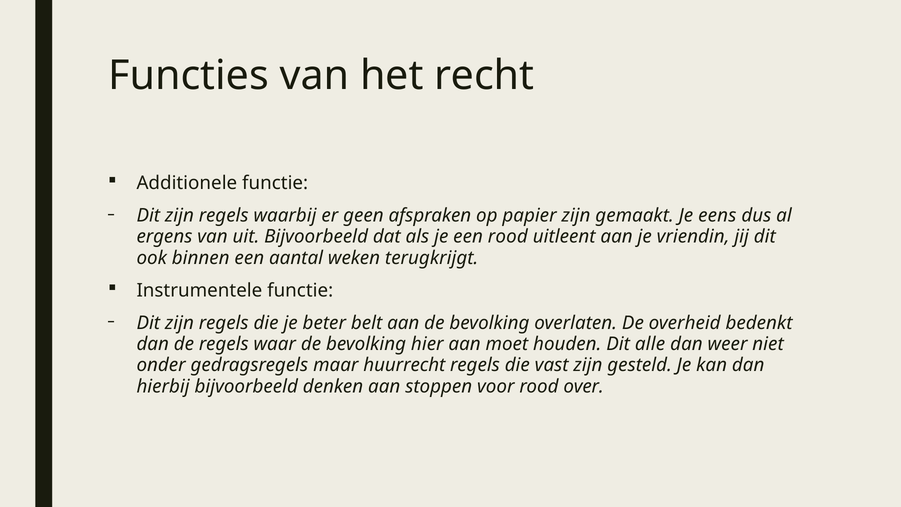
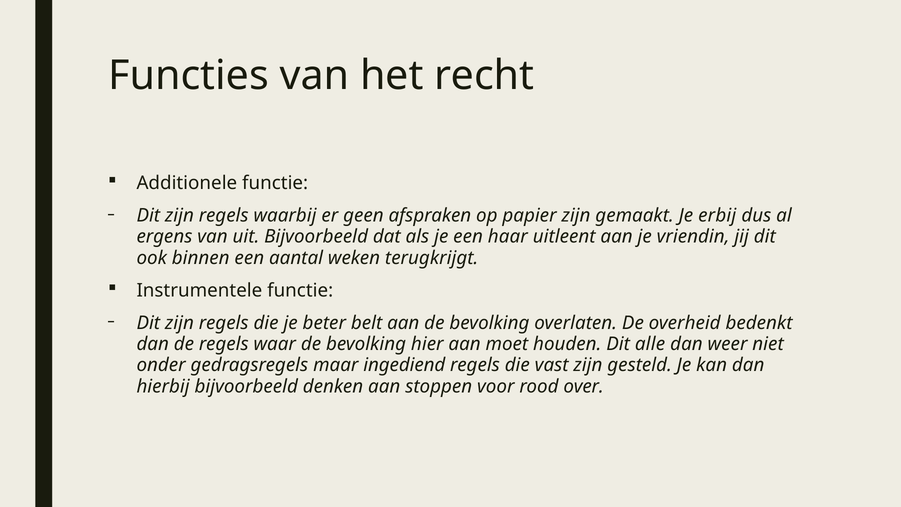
eens: eens -> erbij (717, 216)
een rood: rood -> haar (508, 237)
huurrecht: huurrecht -> ingediend (404, 365)
